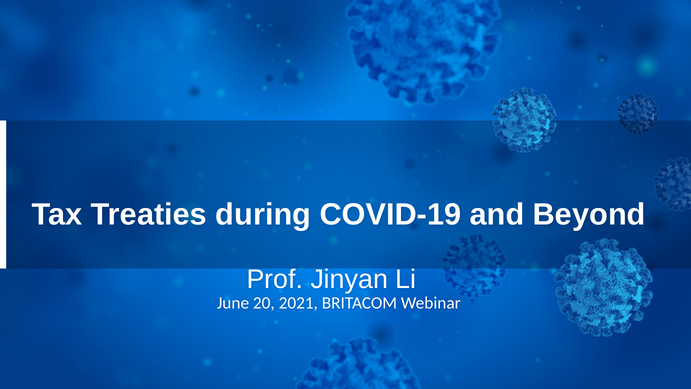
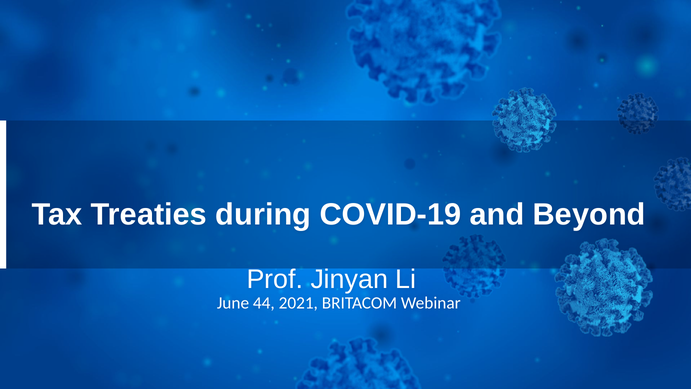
20: 20 -> 44 (264, 303)
